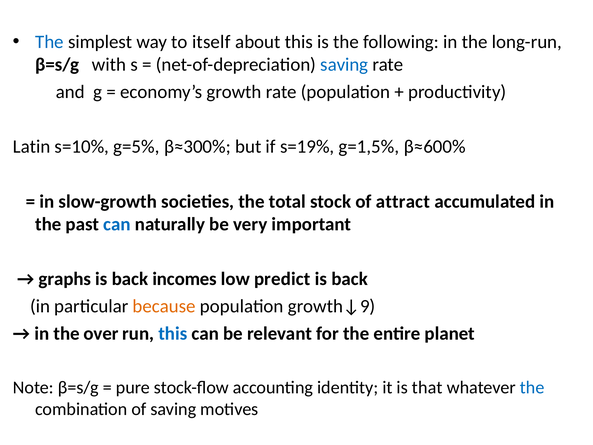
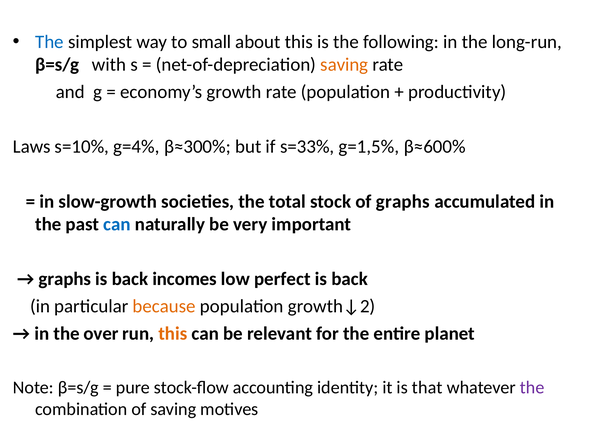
itself: itself -> small (211, 42)
saving colour: blue -> orange (344, 65)
Latin: Latin -> Laws (32, 147)
g=5%: g=5% -> g=4% (136, 147)
s=19%: s=19% -> s=33% (307, 147)
of attract: attract -> graphs (403, 201)
predict: predict -> perfect (282, 279)
growth↓9: growth↓9 -> growth↓2 (332, 306)
this colour: blue -> orange (173, 333)
the colour: blue -> purple (532, 387)
